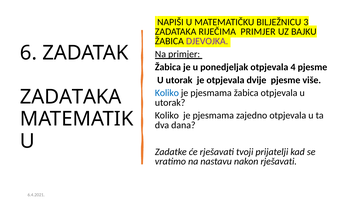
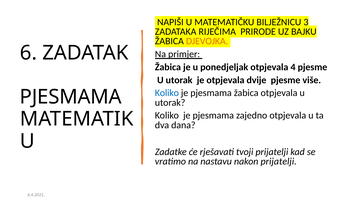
PRIMJER: PRIMJER -> PRIRODE (258, 32)
DJEVOJKA colour: purple -> orange (207, 41)
ZADATAKA: ZADATAKA -> PJESMAMA (71, 97)
nakon rješavati: rješavati -> prijatelji (279, 161)
